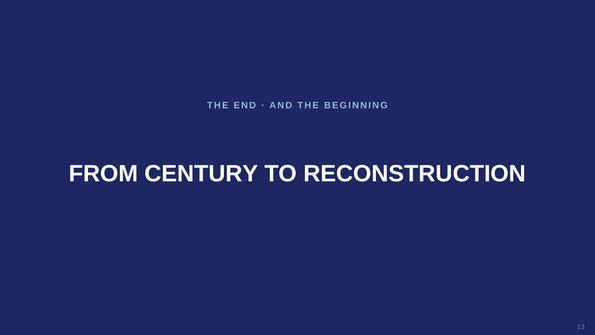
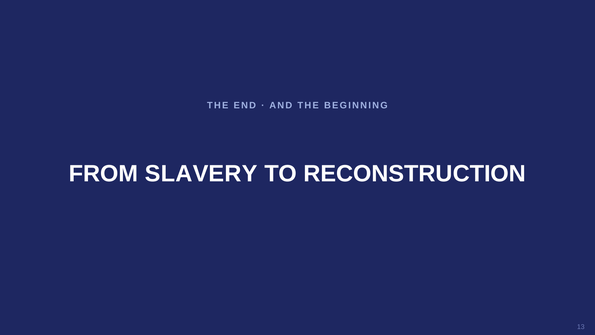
CENTURY: CENTURY -> SLAVERY (201, 173)
